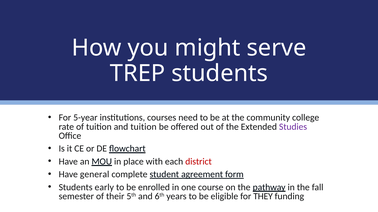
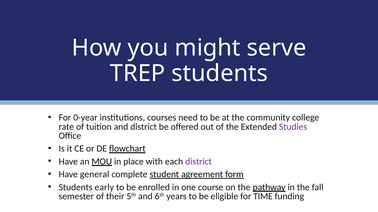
5-year: 5-year -> 0-year (85, 118)
and tuition: tuition -> district (144, 127)
district colour: red -> purple (198, 162)
THEY: THEY -> TIME (263, 197)
